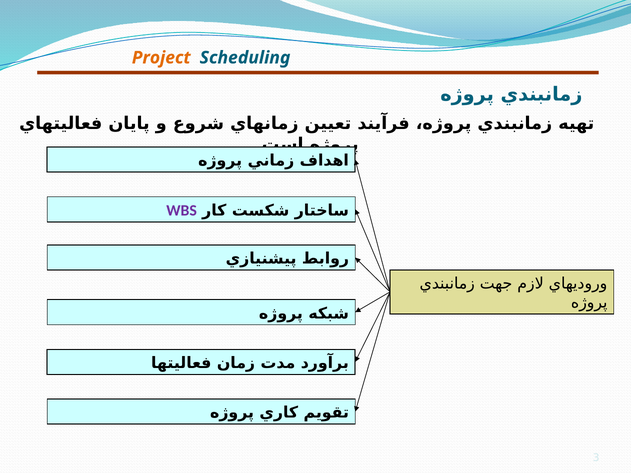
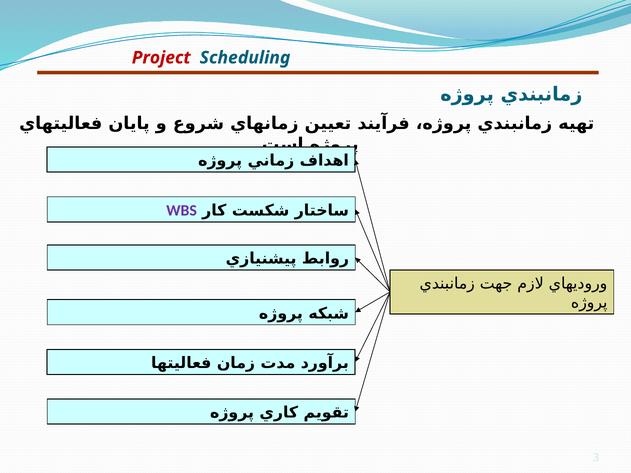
Project colour: orange -> red (161, 58)
